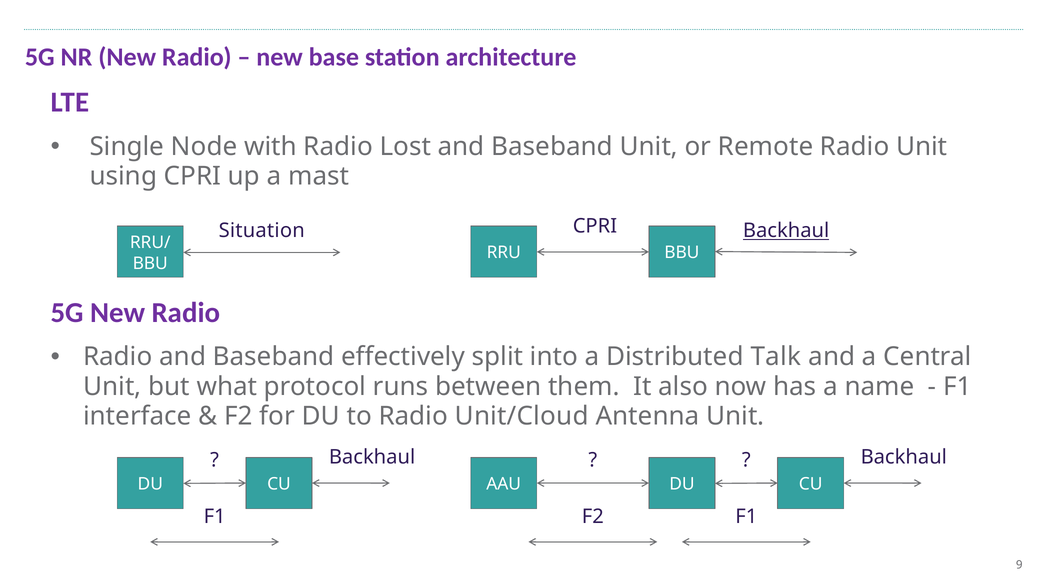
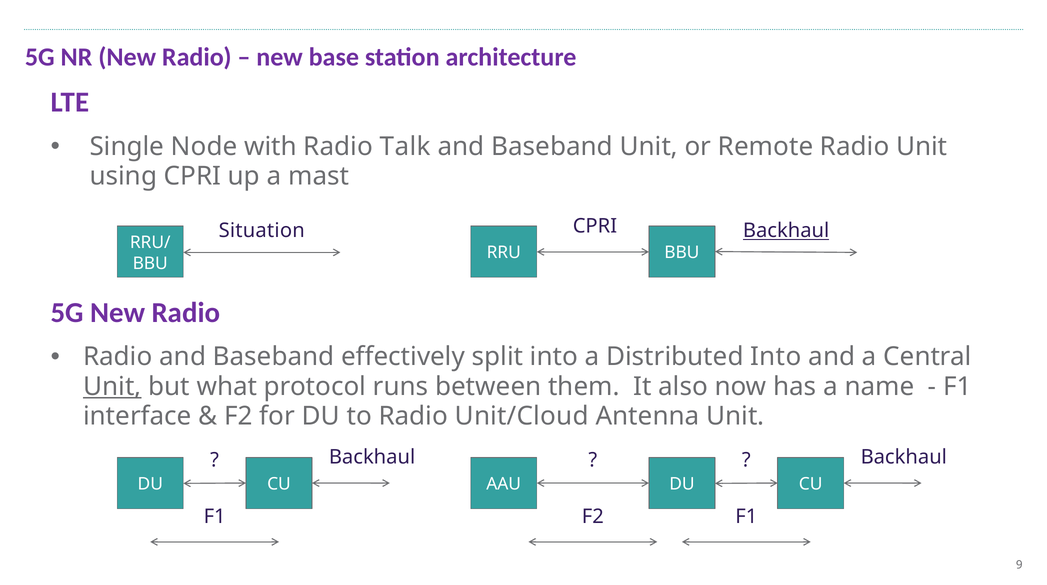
Lost: Lost -> Talk (405, 147)
Distributed Talk: Talk -> Into (776, 357)
Unit underline: none -> present (112, 387)
